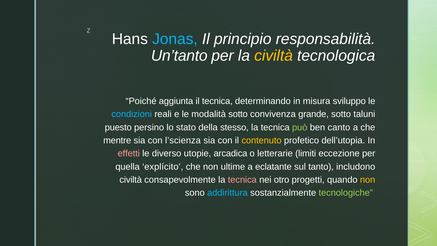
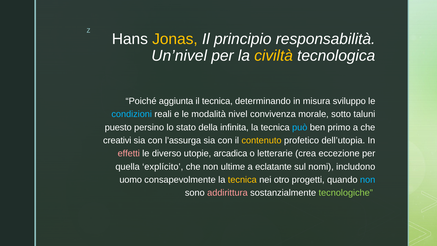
Jonas colour: light blue -> yellow (175, 39)
Un’tanto: Un’tanto -> Un’nivel (179, 56)
modalità sotto: sotto -> nivel (238, 114)
grande: grande -> morale (313, 114)
stesso: stesso -> infinita (234, 127)
può colour: light green -> light blue (300, 127)
canto: canto -> primo (339, 127)
mentre: mentre -> creativi (117, 140)
l’scienza: l’scienza -> l’assurga (183, 140)
limiti: limiti -> crea (306, 153)
tanto: tanto -> nomi (321, 167)
civiltà: civiltà -> uomo (131, 180)
tecnica colour: pink -> yellow (242, 180)
non colour: yellow -> light blue (368, 180)
addirittura colour: light blue -> pink (227, 193)
